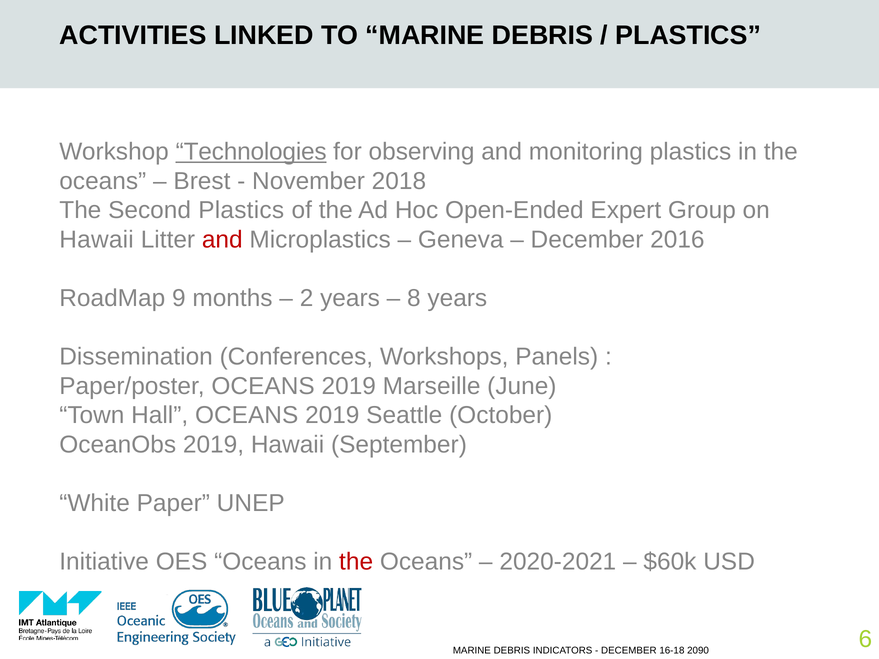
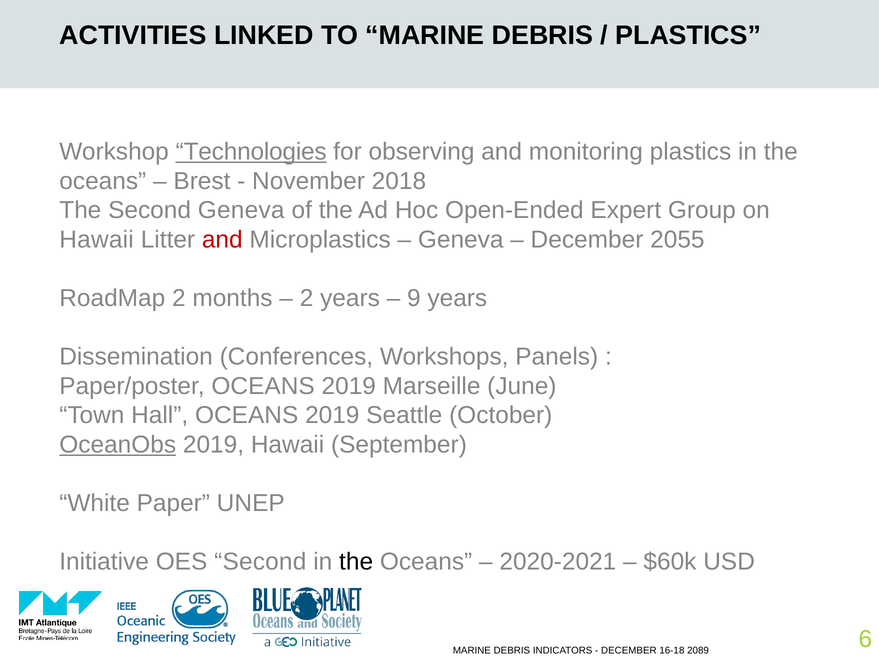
Second Plastics: Plastics -> Geneva (241, 210)
2016: 2016 -> 2055 (677, 240)
RoadMap 9: 9 -> 2 (179, 298)
8: 8 -> 9 (414, 298)
OceanObs underline: none -> present (118, 445)
OES Oceans: Oceans -> Second (260, 562)
the colour: red -> black (356, 562)
2090: 2090 -> 2089 (698, 651)
